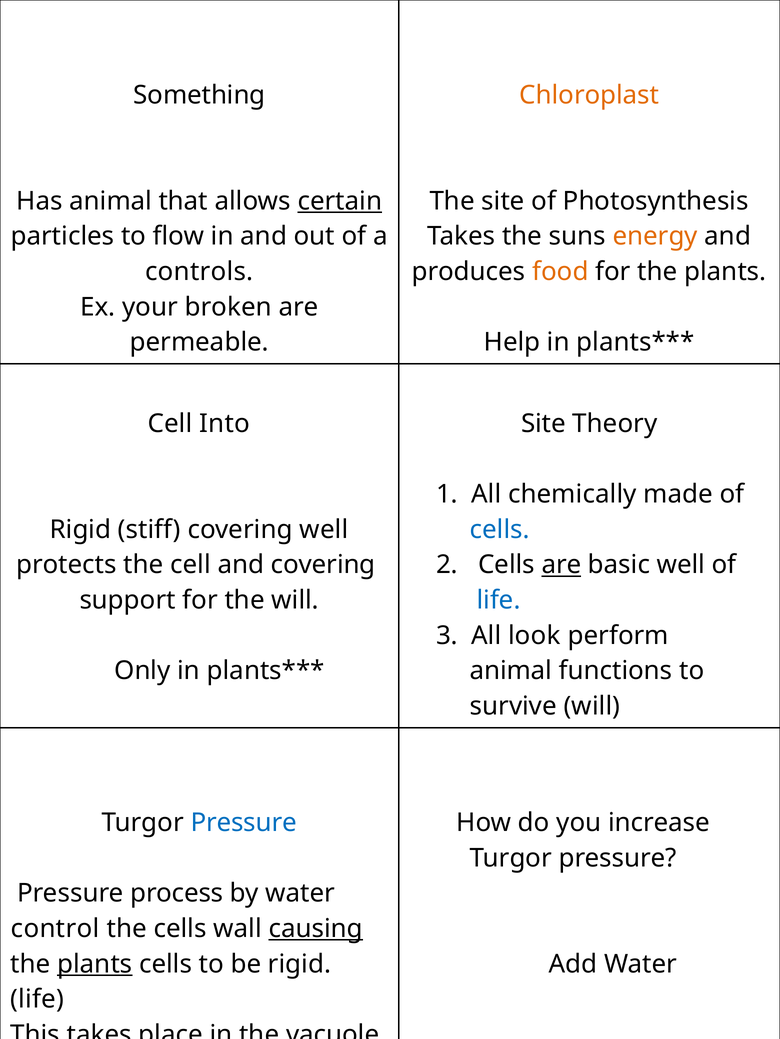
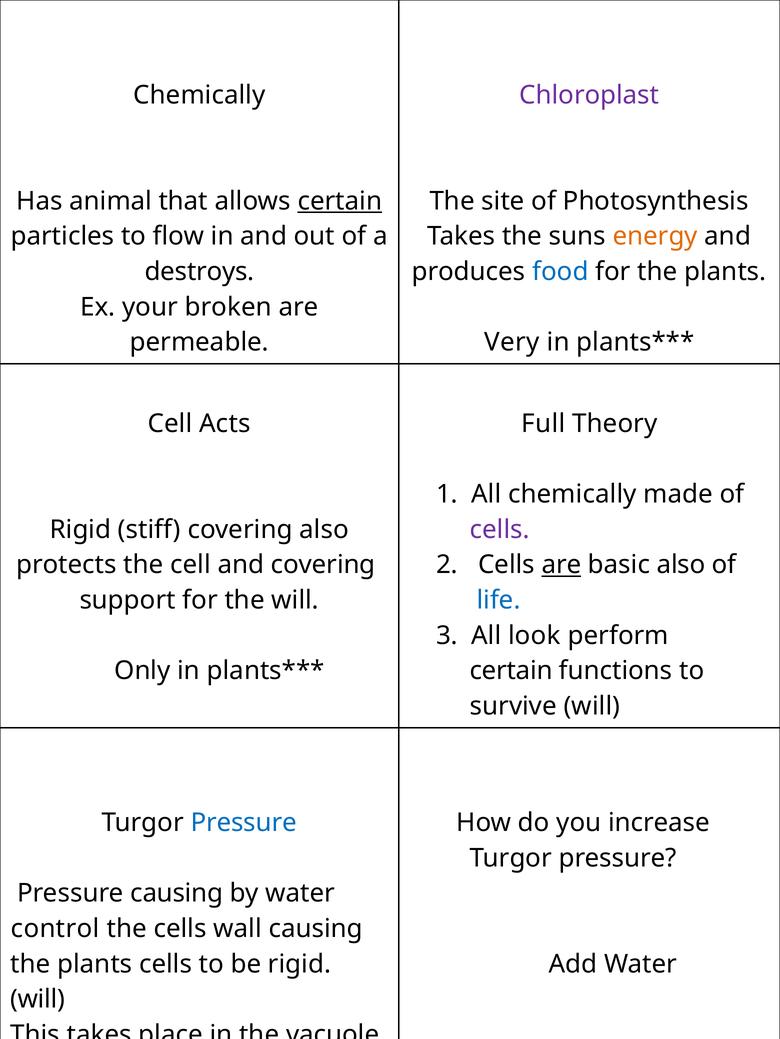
Something: Something -> Chemically (199, 95)
Chloroplast colour: orange -> purple (589, 95)
controls: controls -> destroys (199, 272)
food colour: orange -> blue (560, 272)
Help: Help -> Very (512, 343)
Into: Into -> Acts (225, 424)
Site: Site -> Full (543, 424)
covering well: well -> also (324, 530)
cells colour: blue -> purple (500, 530)
basic well: well -> also (681, 565)
animal: animal -> certain (511, 672)
Pressure process: process -> causing (177, 894)
causing underline: present -> none (316, 930)
plants underline: present -> none (95, 965)
life: life -> will (37, 1000)
